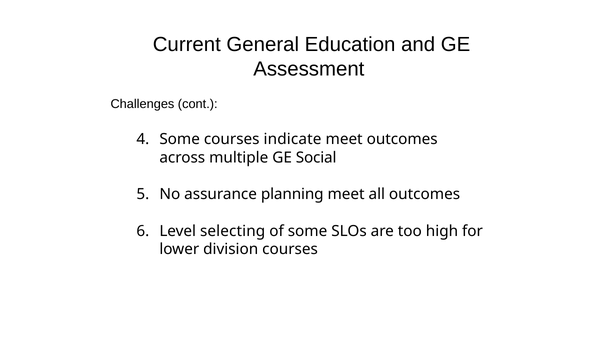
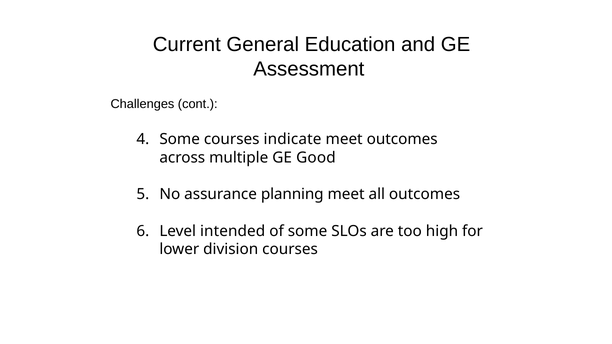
Social: Social -> Good (316, 158)
selecting: selecting -> intended (233, 231)
